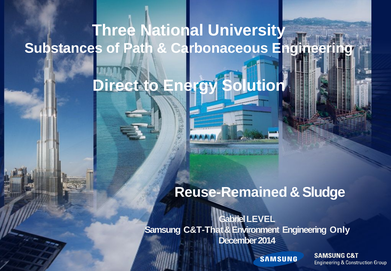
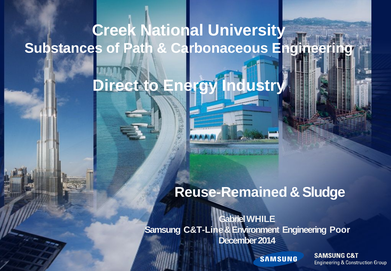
Three: Three -> Creek (114, 30)
Solution: Solution -> Industry (254, 86)
LEVEL: LEVEL -> WHILE (261, 219)
C&T-That: C&T-That -> C&T-Line (203, 230)
Only: Only -> Poor (340, 230)
